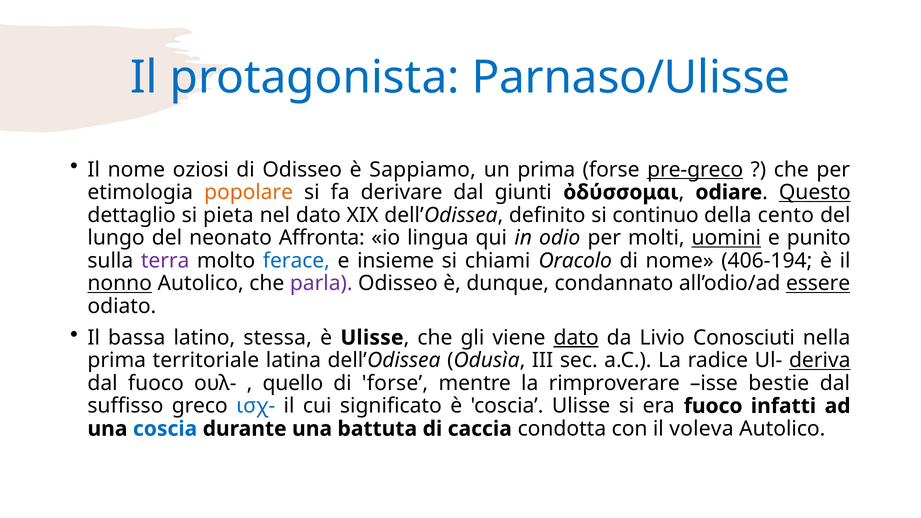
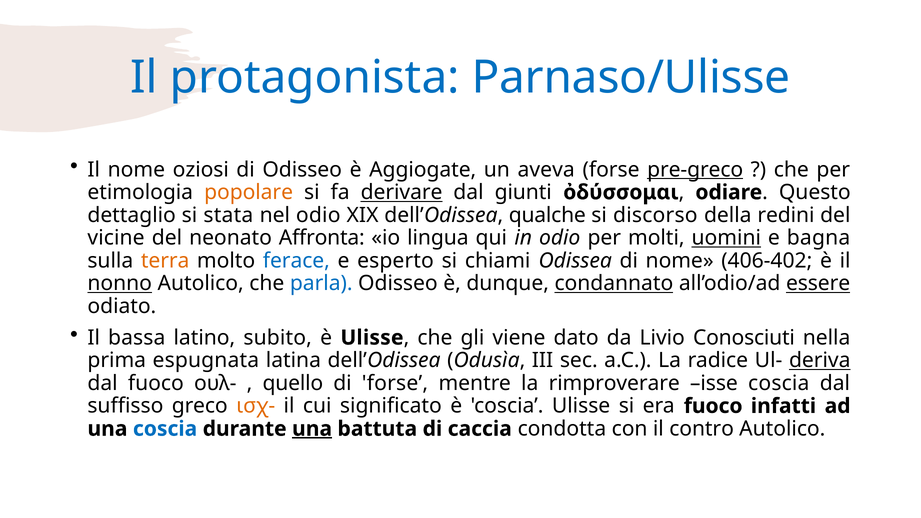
Sappiamo: Sappiamo -> Aggiogate (423, 170)
un prima: prima -> aveva (546, 170)
derivare underline: none -> present (402, 192)
Questo underline: present -> none (815, 192)
pieta: pieta -> stata (228, 215)
nel dato: dato -> odio (318, 215)
definito: definito -> qualche (547, 215)
continuo: continuo -> discorso (655, 215)
cento: cento -> redini (786, 215)
lungo: lungo -> vicine (116, 238)
punito: punito -> bagna (819, 238)
terra colour: purple -> orange (165, 261)
insieme: insieme -> esperto (396, 261)
Oracolo: Oracolo -> Odissea (575, 261)
406-194: 406-194 -> 406-402 (767, 261)
parla colour: purple -> blue (321, 284)
condannato underline: none -> present (614, 284)
stessa: stessa -> subito (278, 338)
dato underline: present -> none (576, 338)
territoriale: territoriale -> espugnata (206, 360)
isse bestie: bestie -> coscia (779, 383)
ισχ- colour: blue -> orange (256, 406)
una underline: none -> present (312, 429)
voleva: voleva -> contro (702, 429)
